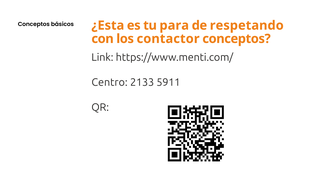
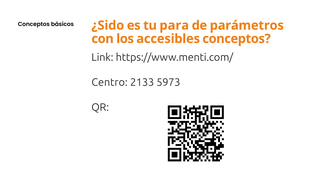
¿Esta: ¿Esta -> ¿Sido (108, 25)
respetando: respetando -> parámetros (247, 25)
contactor: contactor -> accesibles (168, 39)
5911: 5911 -> 5973 (168, 82)
